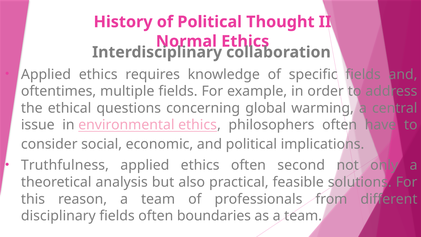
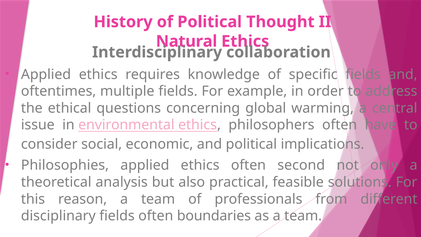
Normal: Normal -> Natural (187, 41)
Truthfulness: Truthfulness -> Philosophies (65, 165)
